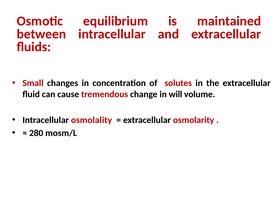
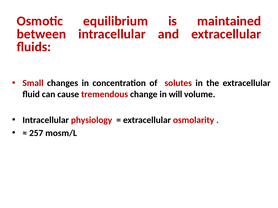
osmolality: osmolality -> physiology (92, 120)
280: 280 -> 257 (36, 133)
